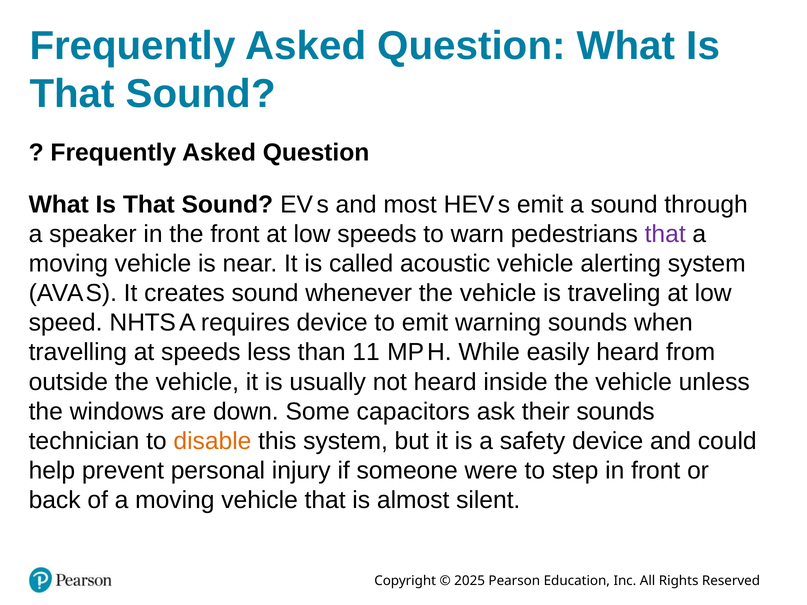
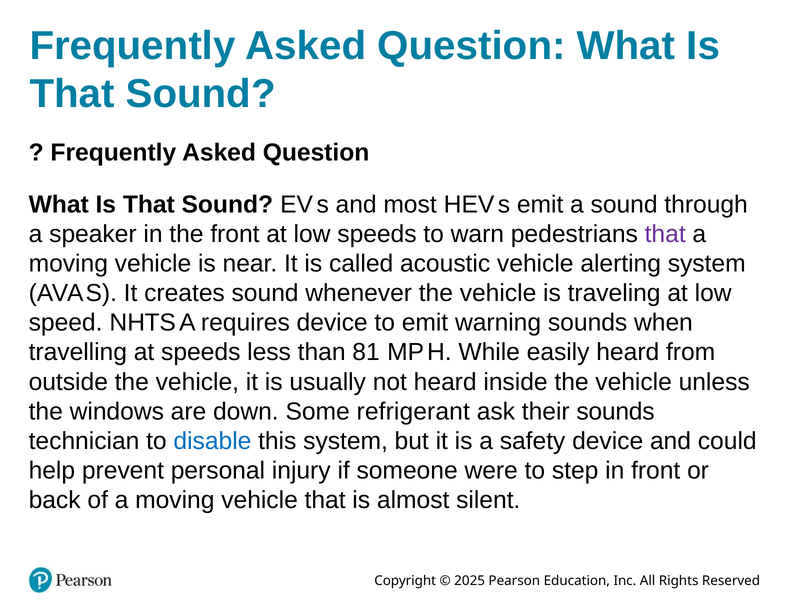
11: 11 -> 81 (366, 352)
capacitors: capacitors -> refrigerant (413, 412)
disable colour: orange -> blue (212, 441)
